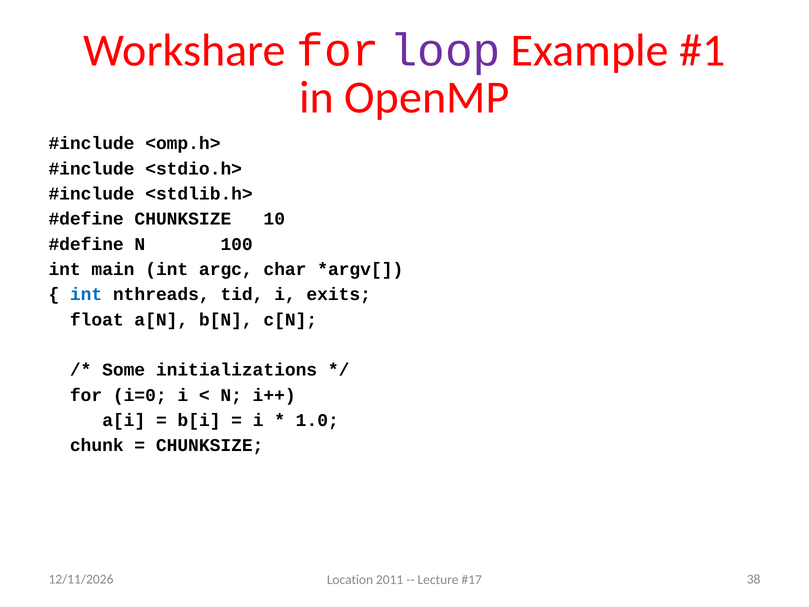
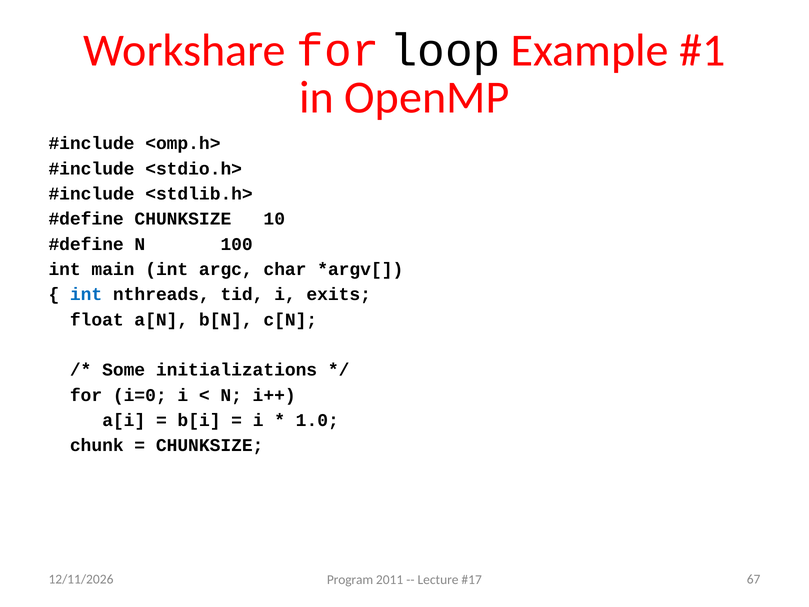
loop colour: purple -> black (445, 51)
38: 38 -> 67 (754, 579)
Location: Location -> Program (350, 579)
